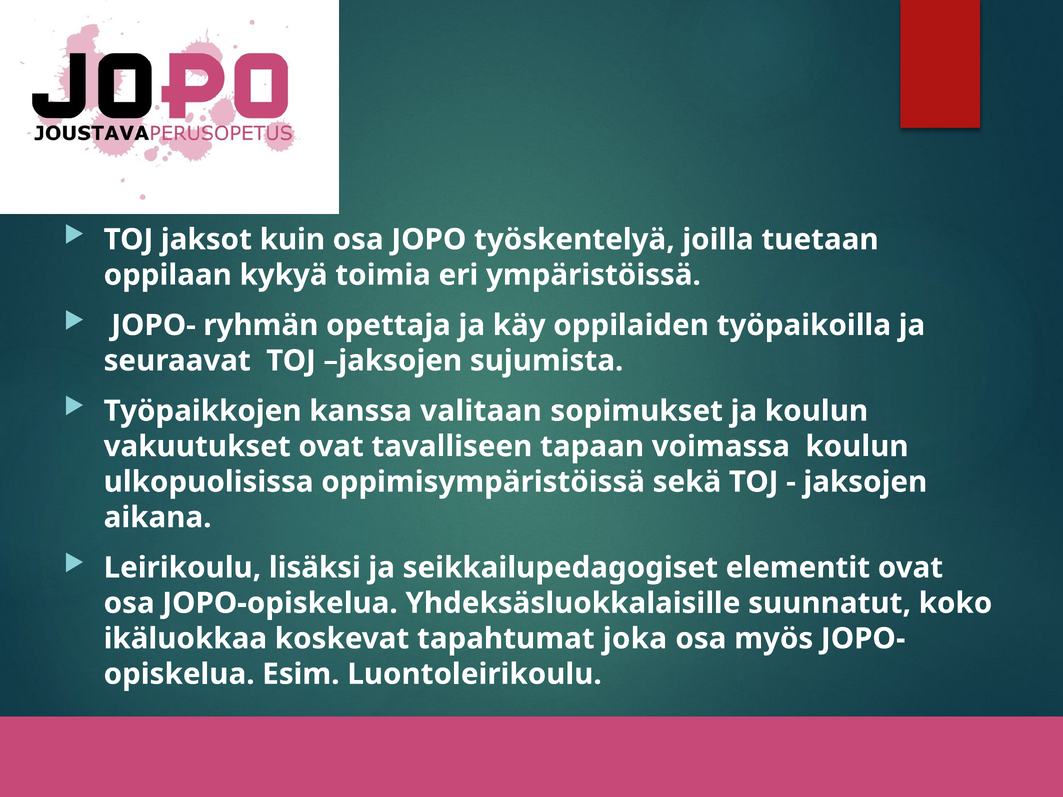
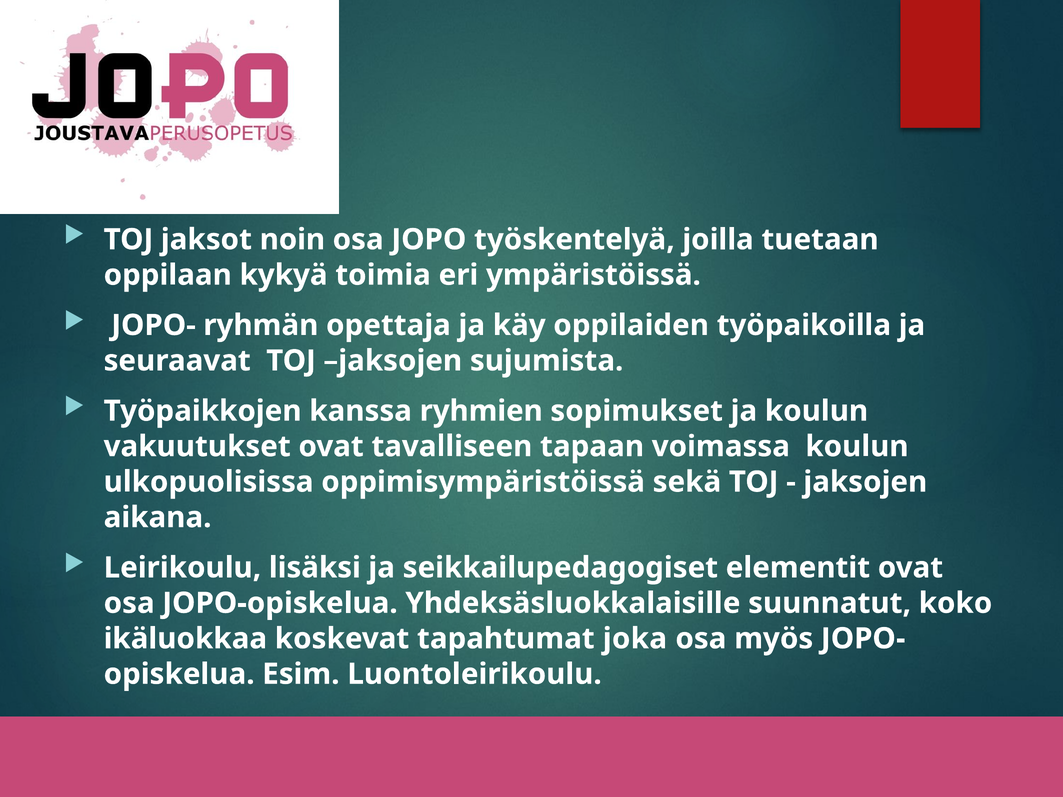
kuin: kuin -> noin (292, 240)
valitaan: valitaan -> ryhmien (481, 411)
